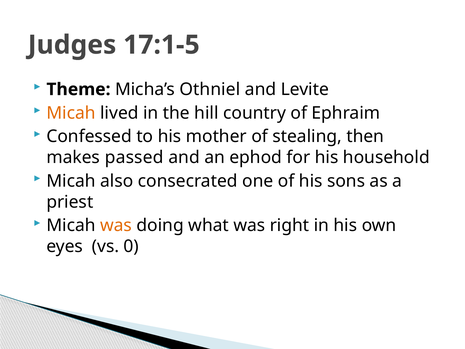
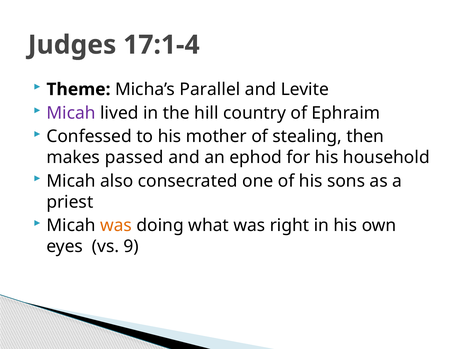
17:1-5: 17:1-5 -> 17:1-4 (161, 45)
Othniel: Othniel -> Parallel (210, 89)
Micah colour: orange -> purple (71, 113)
0: 0 -> 9 (131, 246)
